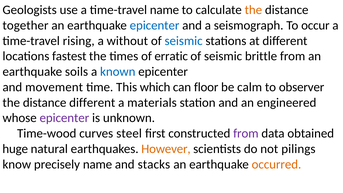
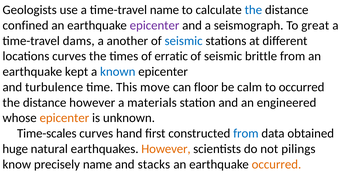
the colour: orange -> blue (253, 10)
together: together -> confined (26, 25)
epicenter colour: blue -> purple (155, 25)
occur: occur -> great (315, 25)
rising: rising -> dams (79, 41)
without: without -> another (127, 41)
locations fastest: fastest -> curves (69, 56)
soils: soils -> kept (77, 72)
movement: movement -> turbulence (54, 87)
which: which -> move (155, 87)
to observer: observer -> occurred (302, 87)
distance different: different -> however (92, 102)
epicenter colour: purple -> orange (64, 118)
Time-wood: Time-wood -> Time-scales (47, 133)
steel: steel -> hand (129, 133)
from colour: purple -> blue (246, 133)
